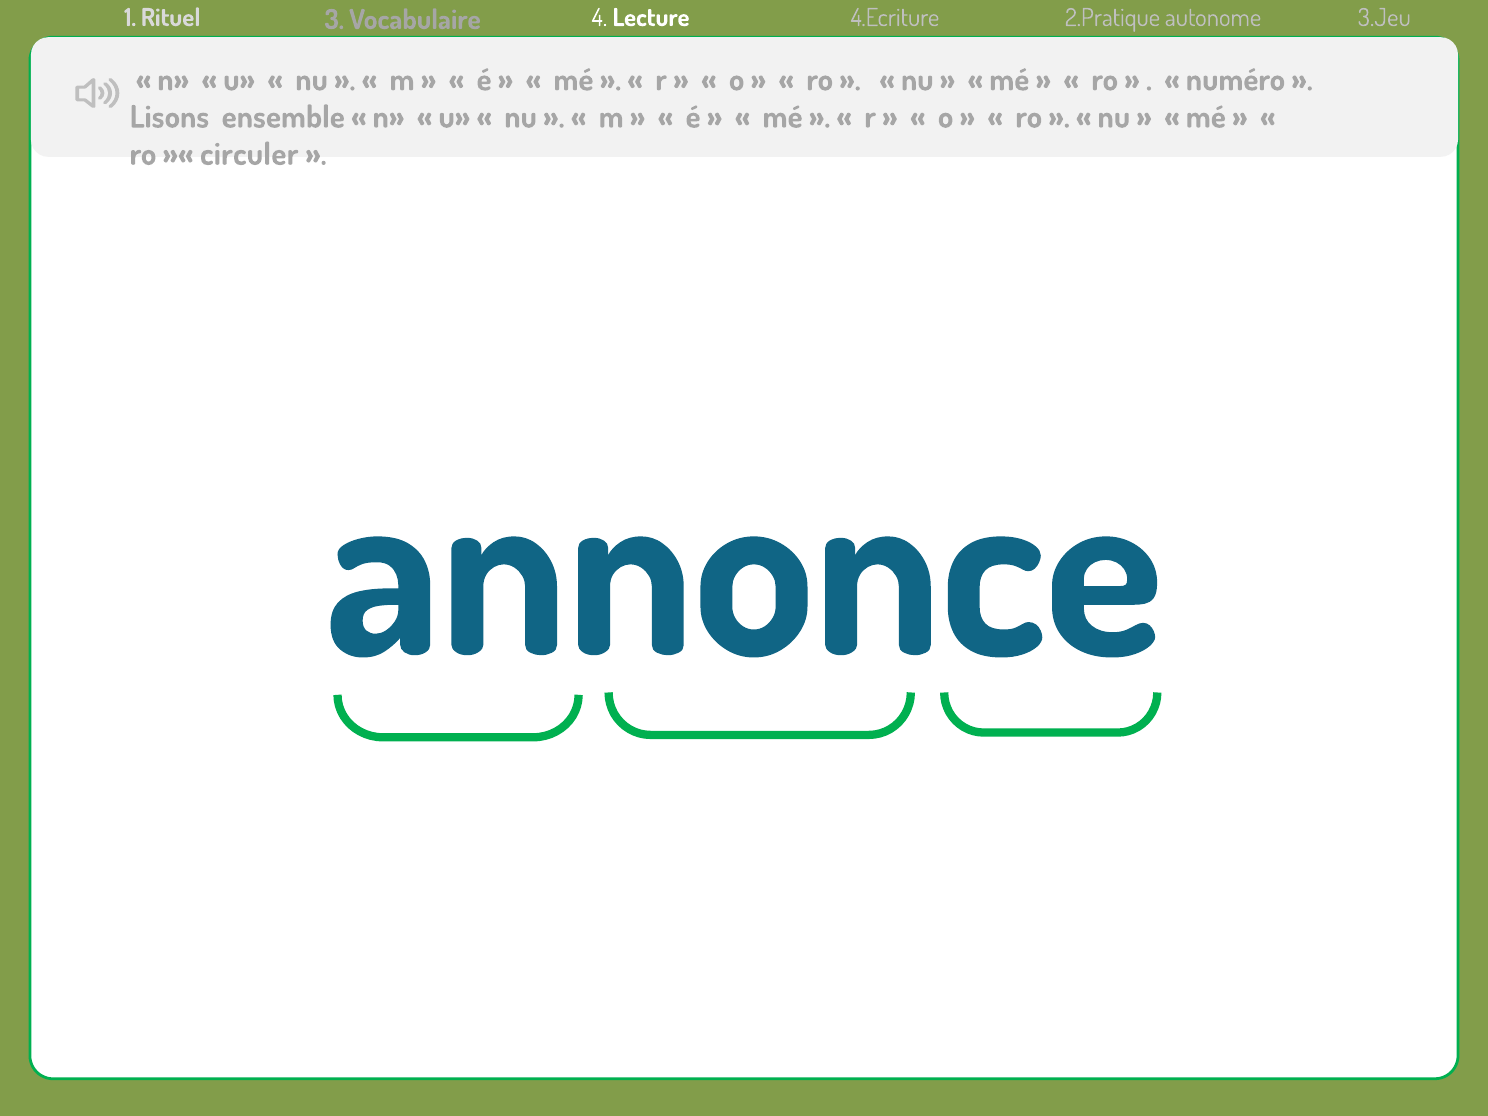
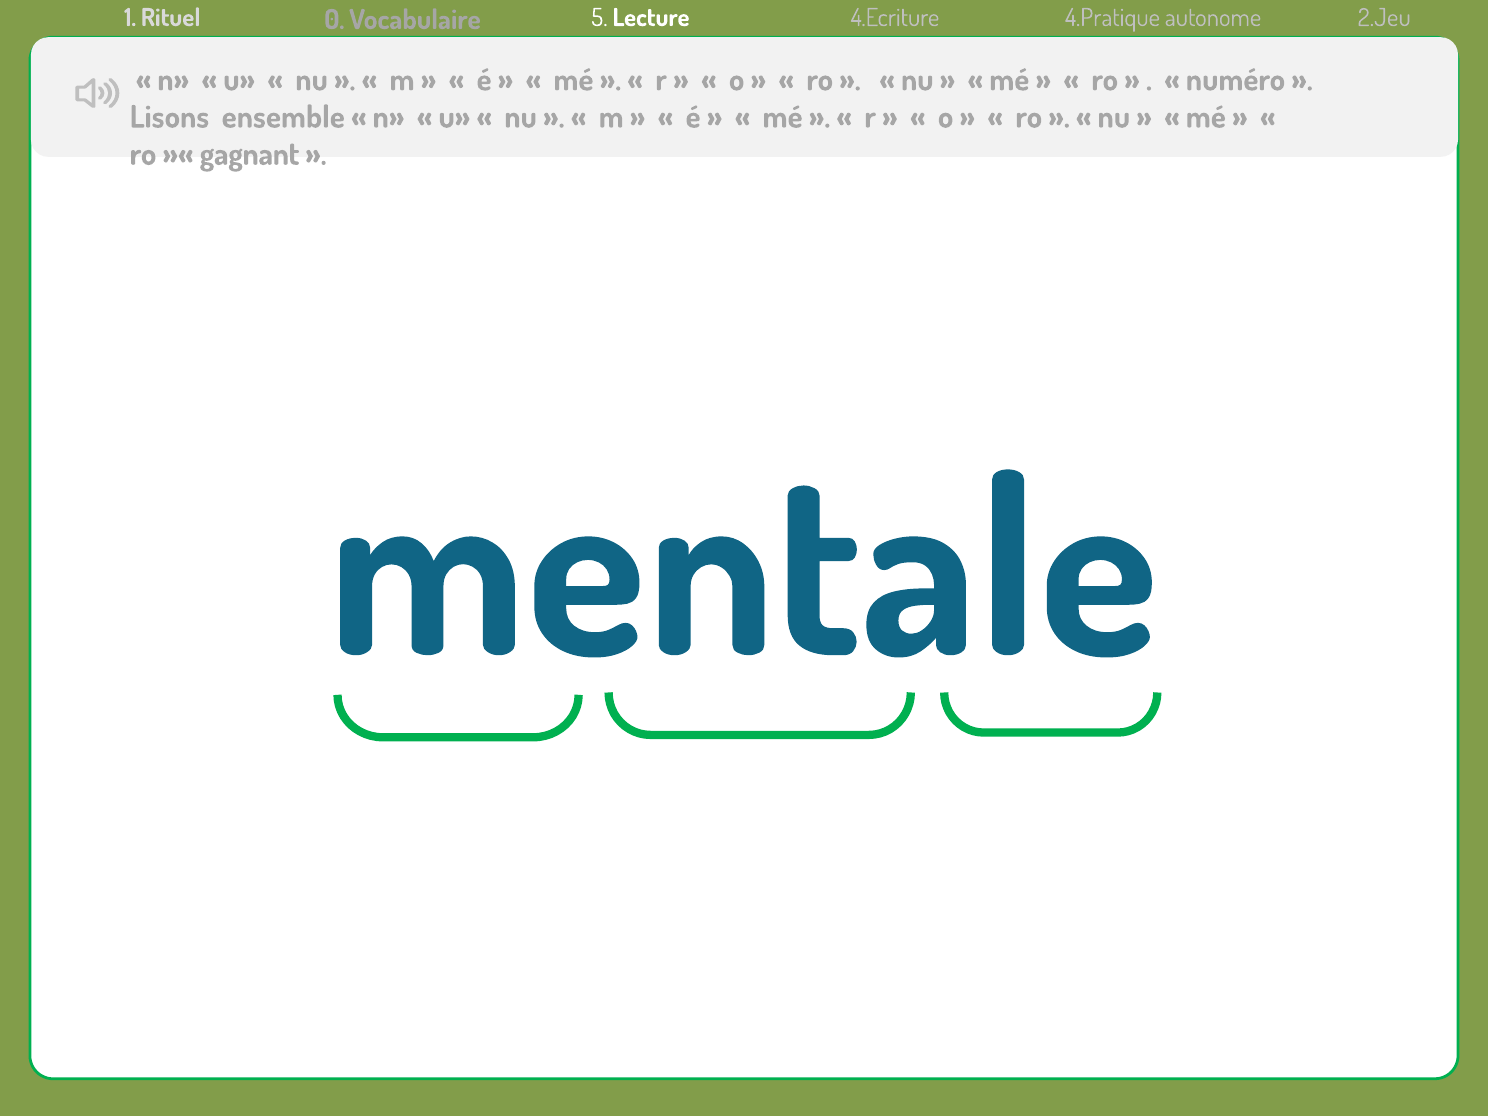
3: 3 -> 0 (334, 20)
4: 4 -> 5 (599, 18)
2.Pratique: 2.Pratique -> 4.Pratique (1113, 18)
3.Jeu: 3.Jeu -> 2.Jeu (1384, 18)
circuler: circuler -> gagnant (250, 155)
annonce: annonce -> mentale (743, 574)
